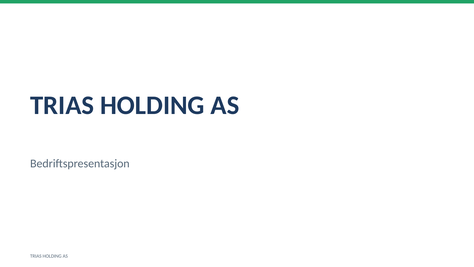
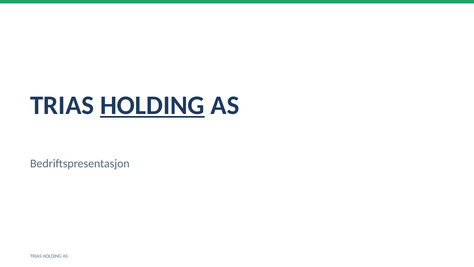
HOLDING underline: none -> present (152, 105)
